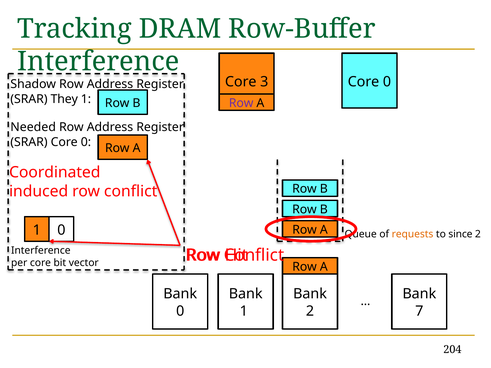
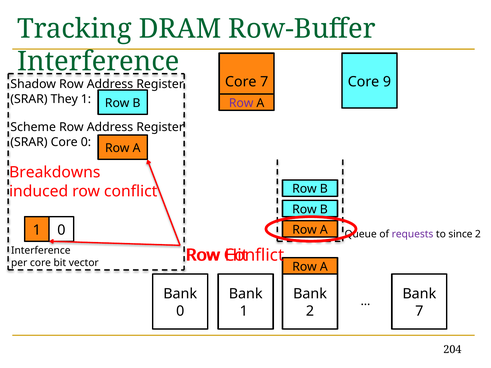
Core 3: 3 -> 7 (264, 82)
0: 0 -> 9 (387, 82)
Needed: Needed -> Scheme (33, 127)
Coordinated: Coordinated -> Breakdowns (55, 173)
requests colour: orange -> purple (413, 234)
